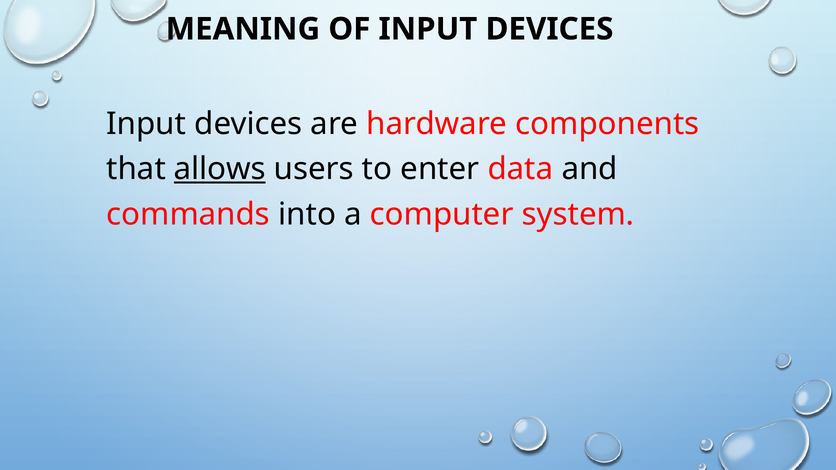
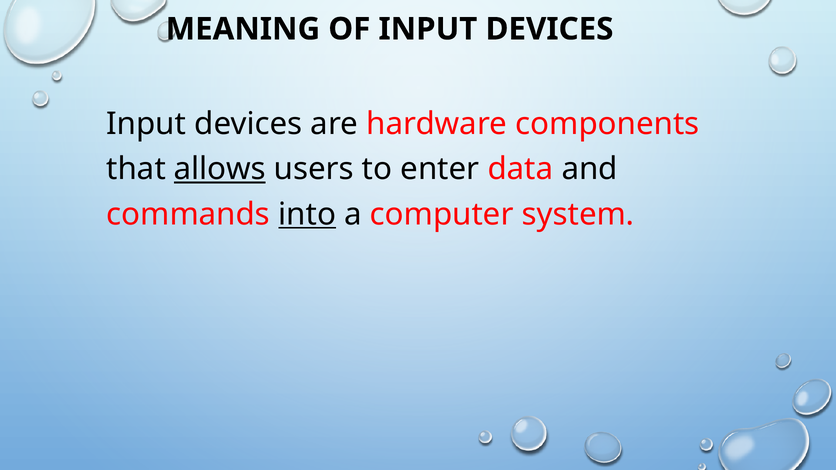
into underline: none -> present (307, 214)
